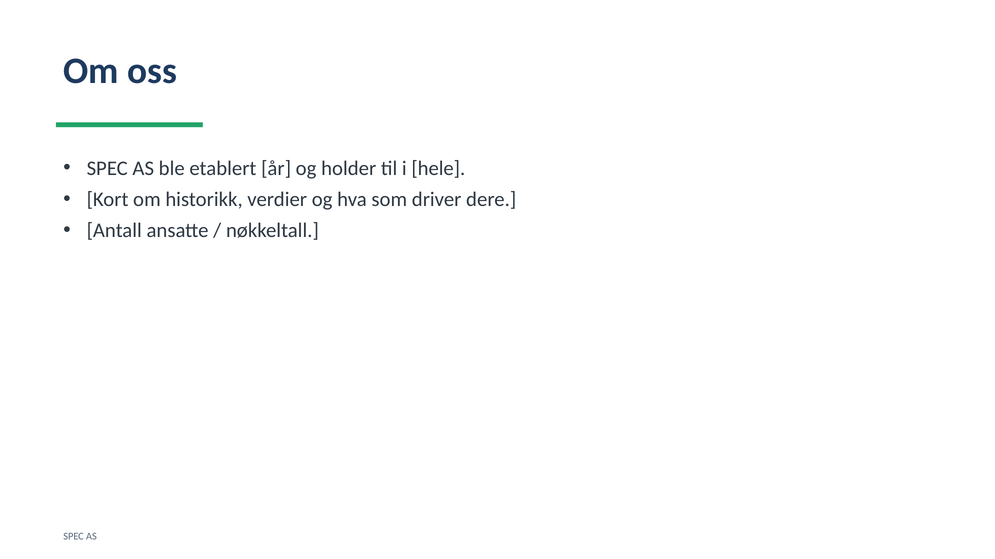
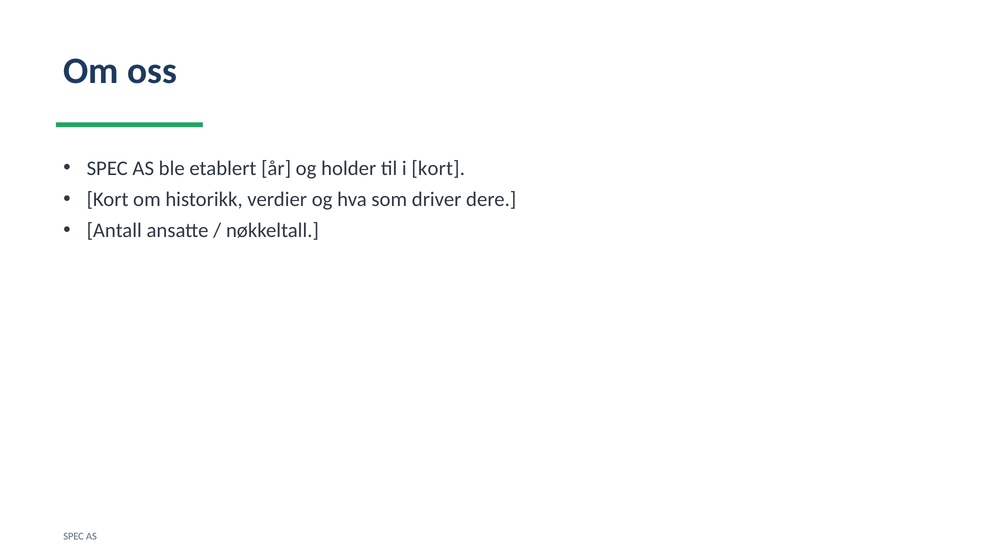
i hele: hele -> kort (438, 169)
